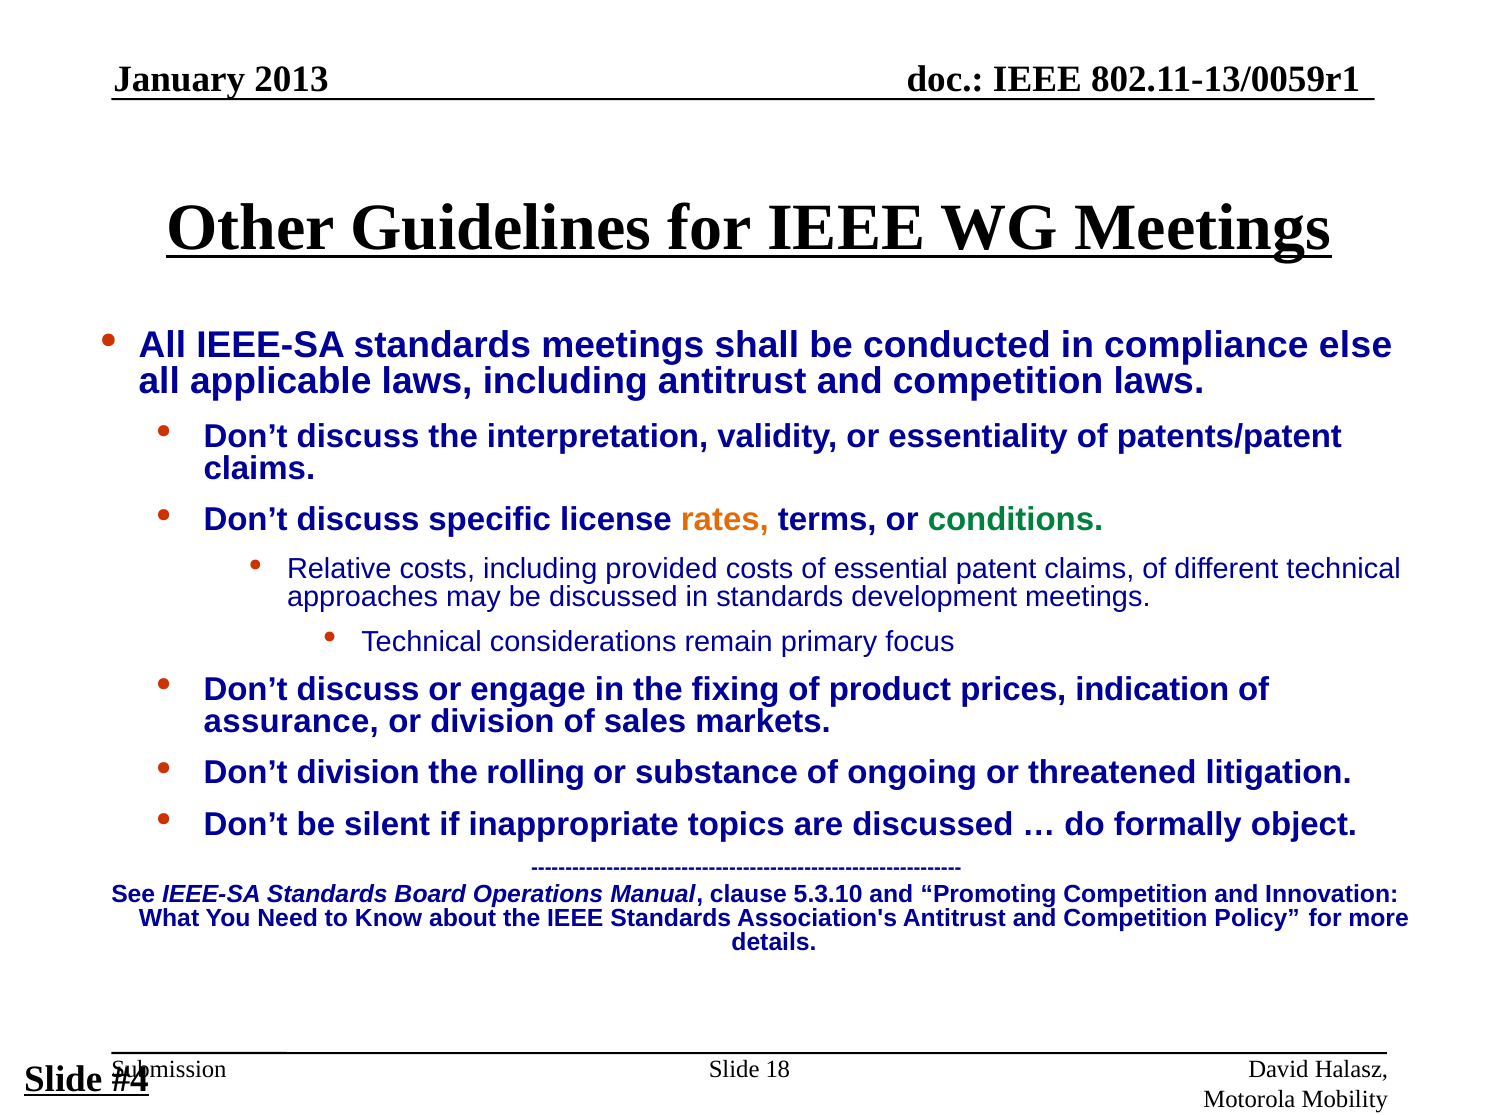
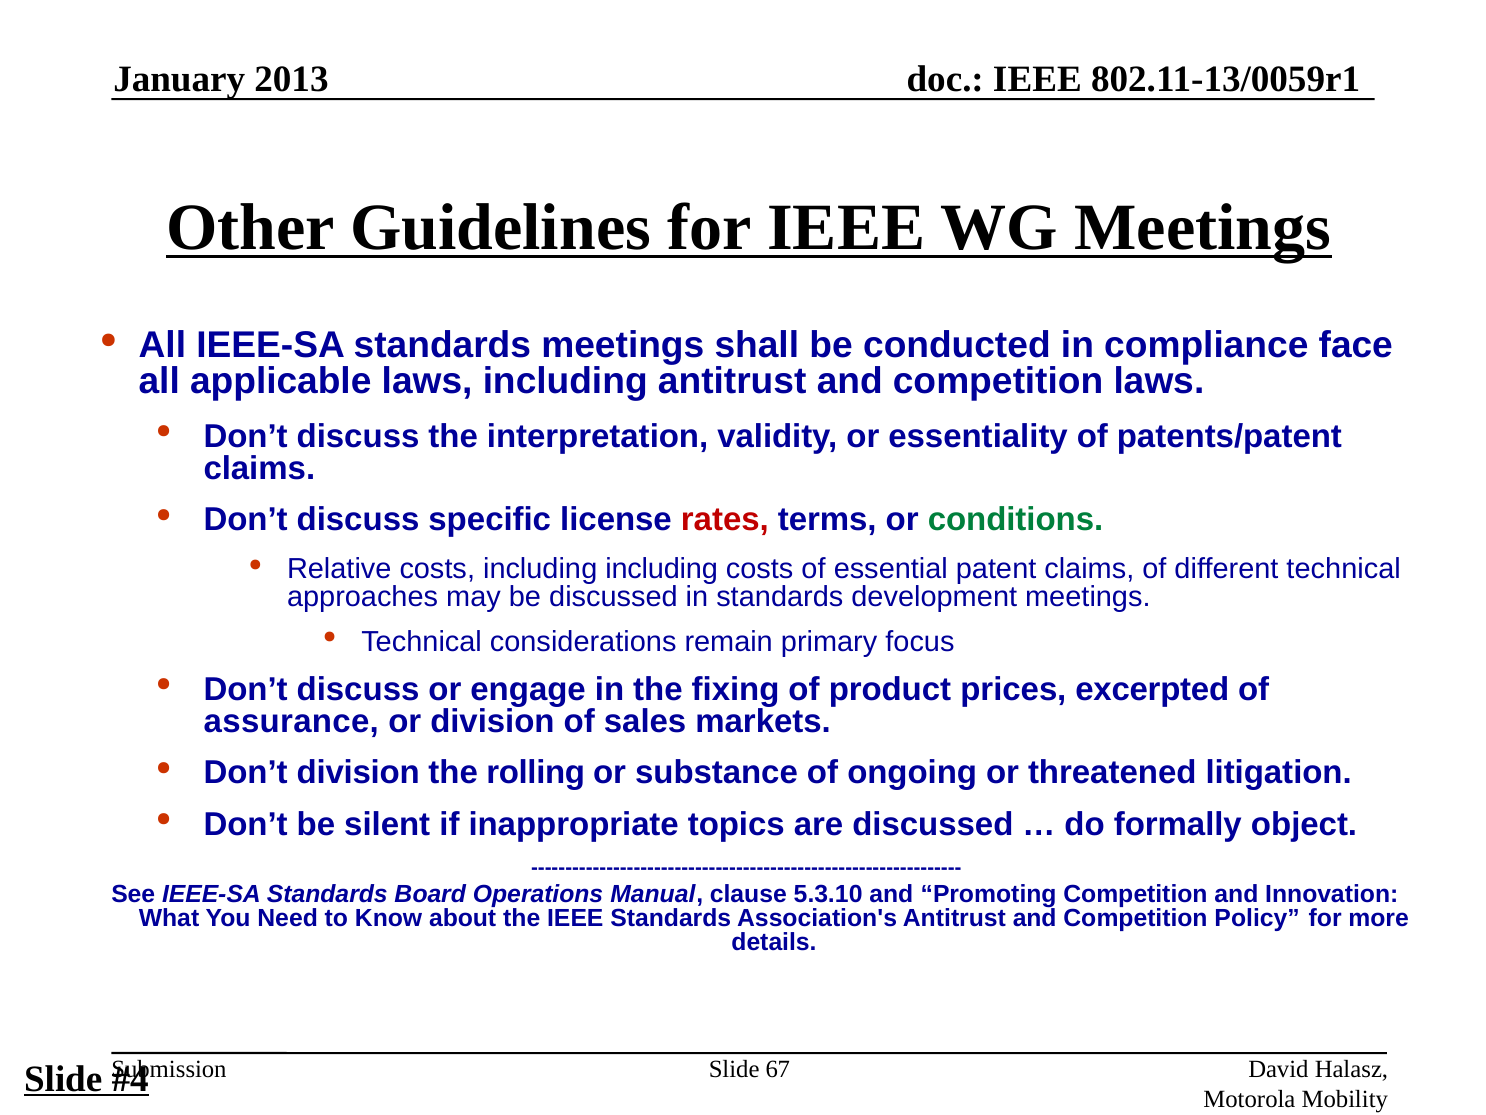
else: else -> face (1356, 345)
rates colour: orange -> red (725, 520)
including provided: provided -> including (662, 569)
indication: indication -> excerpted (1152, 689)
18: 18 -> 67 (778, 1069)
